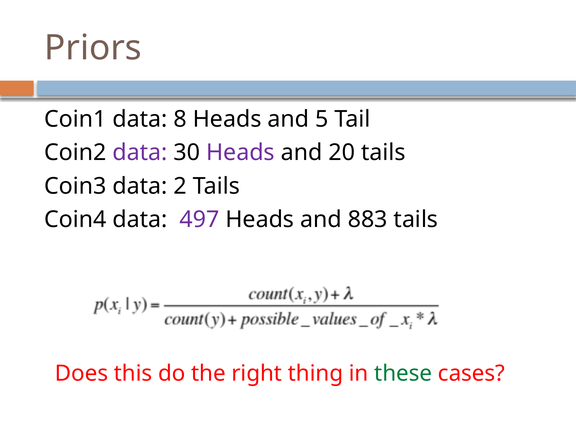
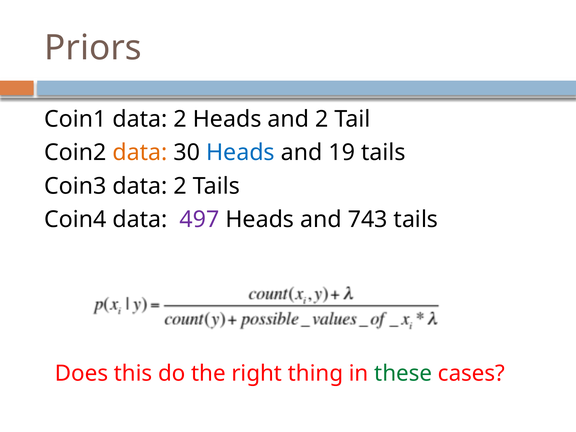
Coin1 data 8: 8 -> 2 (180, 119)
and 5: 5 -> 2 (322, 119)
data colour: purple -> orange (140, 153)
Heads colour: purple -> blue (240, 153)
20: 20 -> 19 (342, 153)
883: 883 -> 743 (368, 220)
